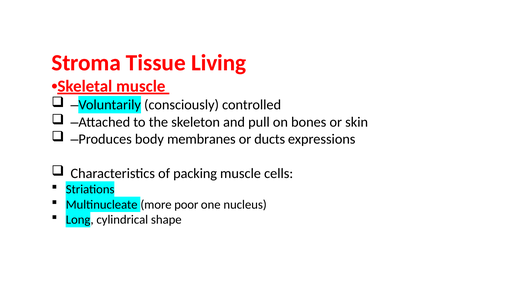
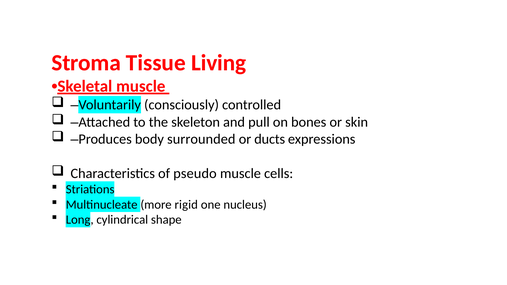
membranes: membranes -> surrounded (201, 139)
packing: packing -> pseudo (195, 173)
poor: poor -> rigid (186, 205)
